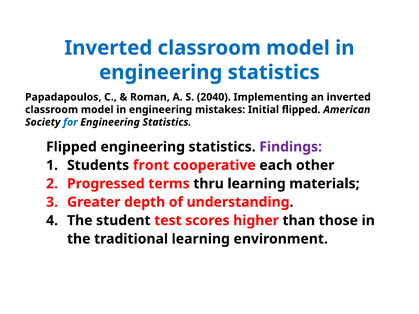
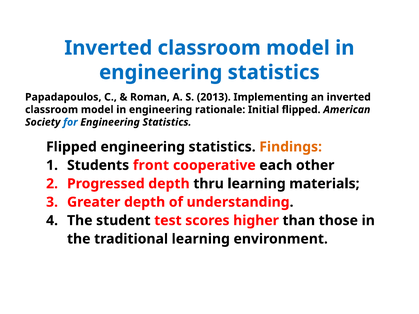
2040: 2040 -> 2013 (214, 97)
mistakes: mistakes -> rationale (220, 110)
Findings colour: purple -> orange (291, 147)
Progressed terms: terms -> depth (169, 184)
